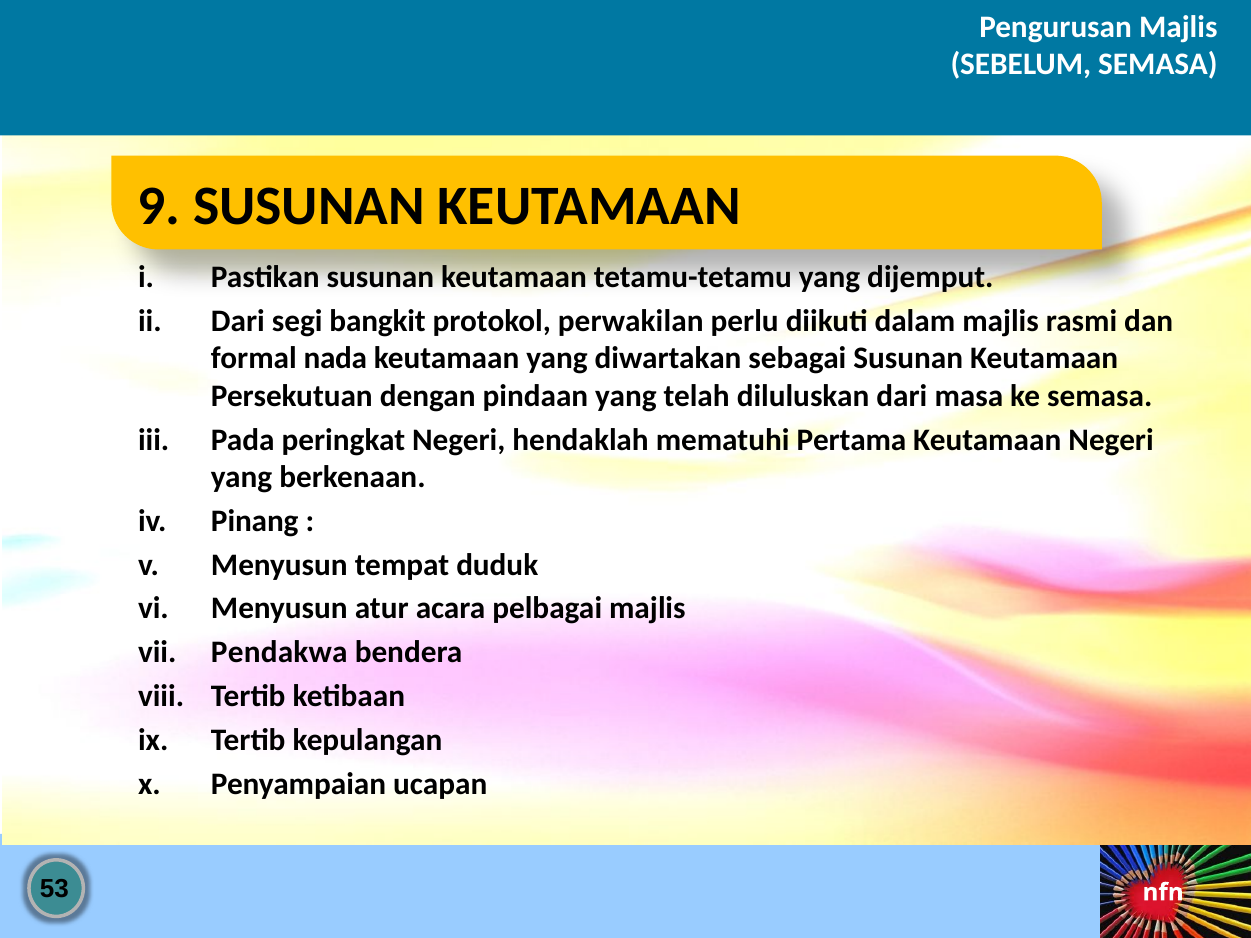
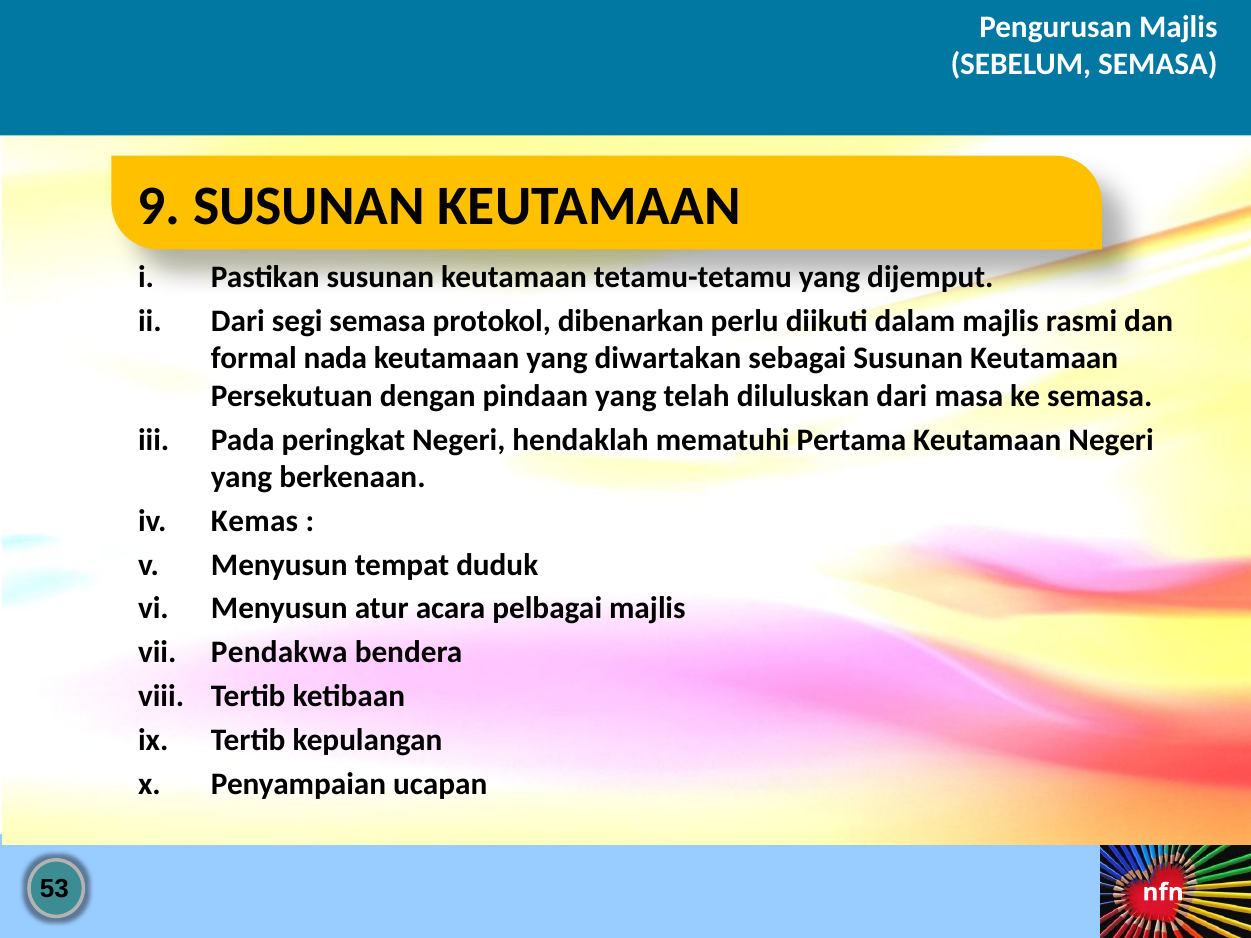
segi bangkit: bangkit -> semasa (378, 321)
perwakilan: perwakilan -> dibenarkan (631, 321)
Pinang: Pinang -> Kemas (255, 521)
